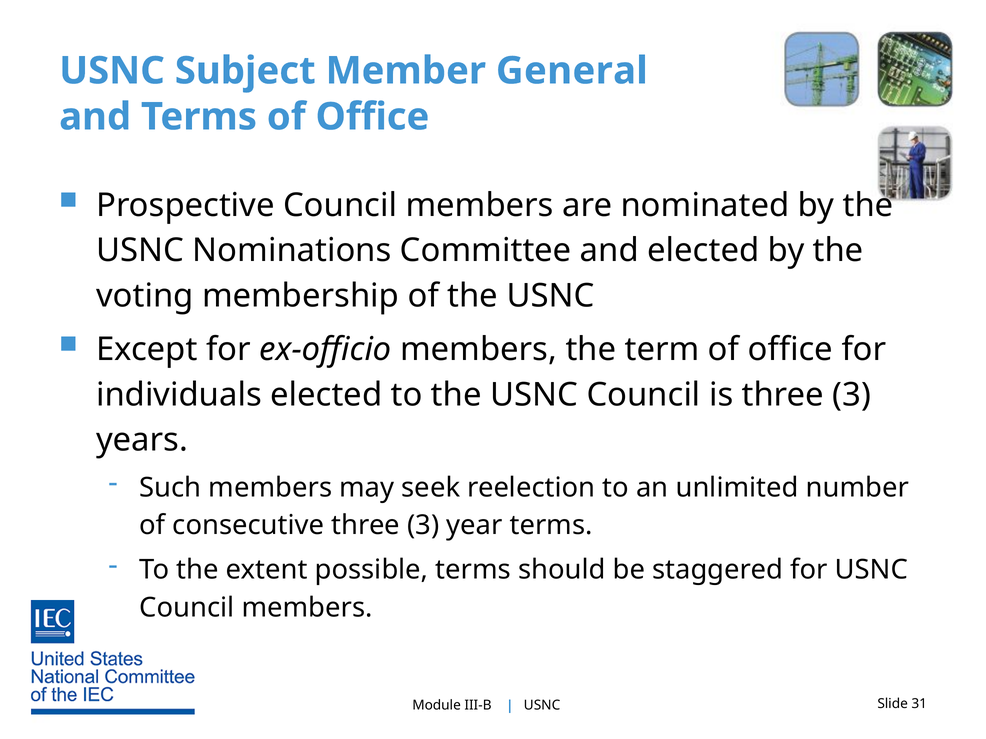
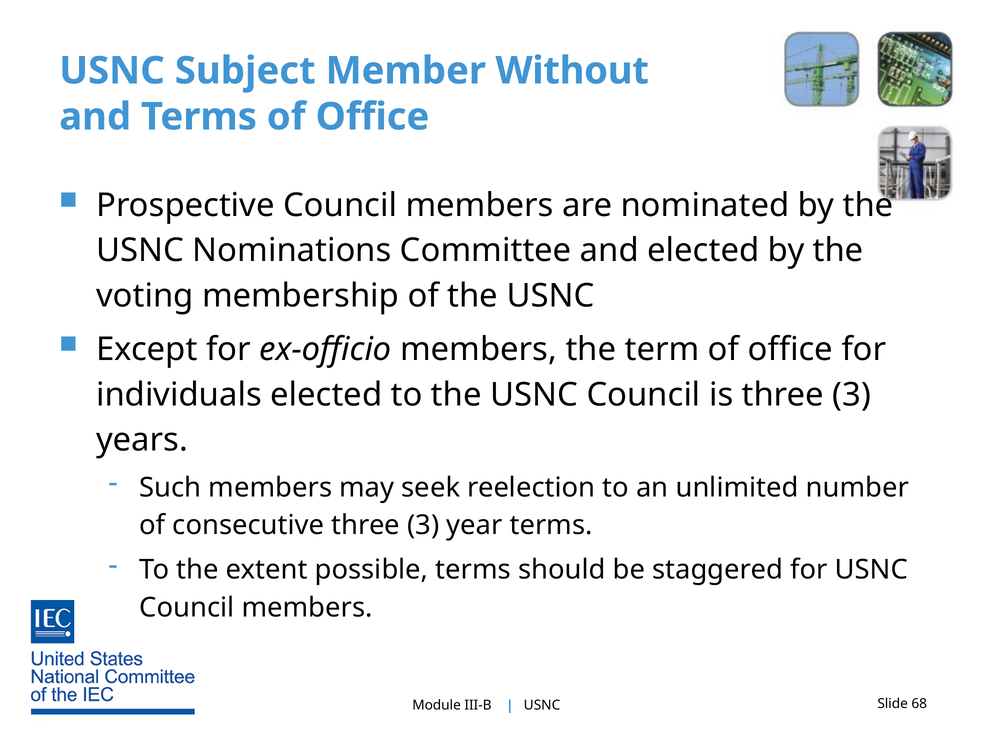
General: General -> Without (572, 71)
31: 31 -> 68 (919, 704)
